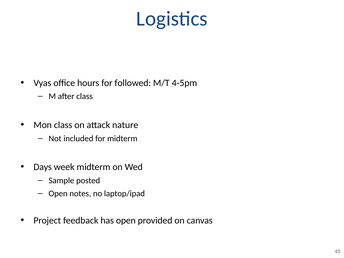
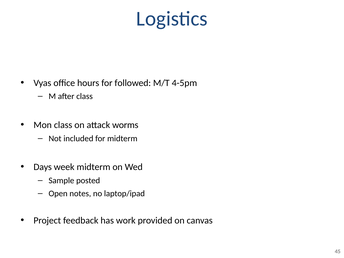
nature: nature -> worms (125, 125)
has open: open -> work (126, 221)
